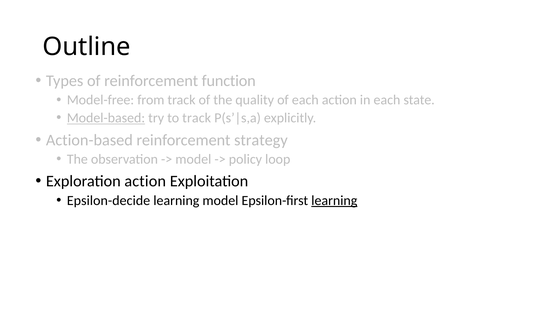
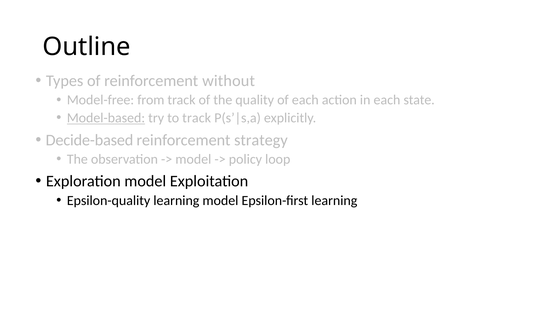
function: function -> without (229, 81)
Action-based: Action-based -> Decide-based (89, 140)
Exploration action: action -> model (145, 181)
Epsilon-decide: Epsilon-decide -> Epsilon-quality (109, 201)
learning underline: present -> none (334, 201)
